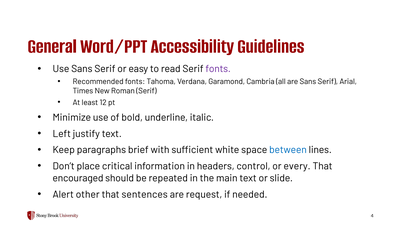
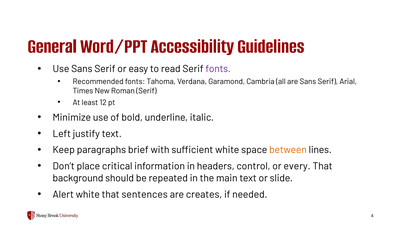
between colour: blue -> orange (288, 150)
encouraged: encouraged -> background (78, 178)
Alert other: other -> white (88, 194)
request: request -> creates (204, 194)
